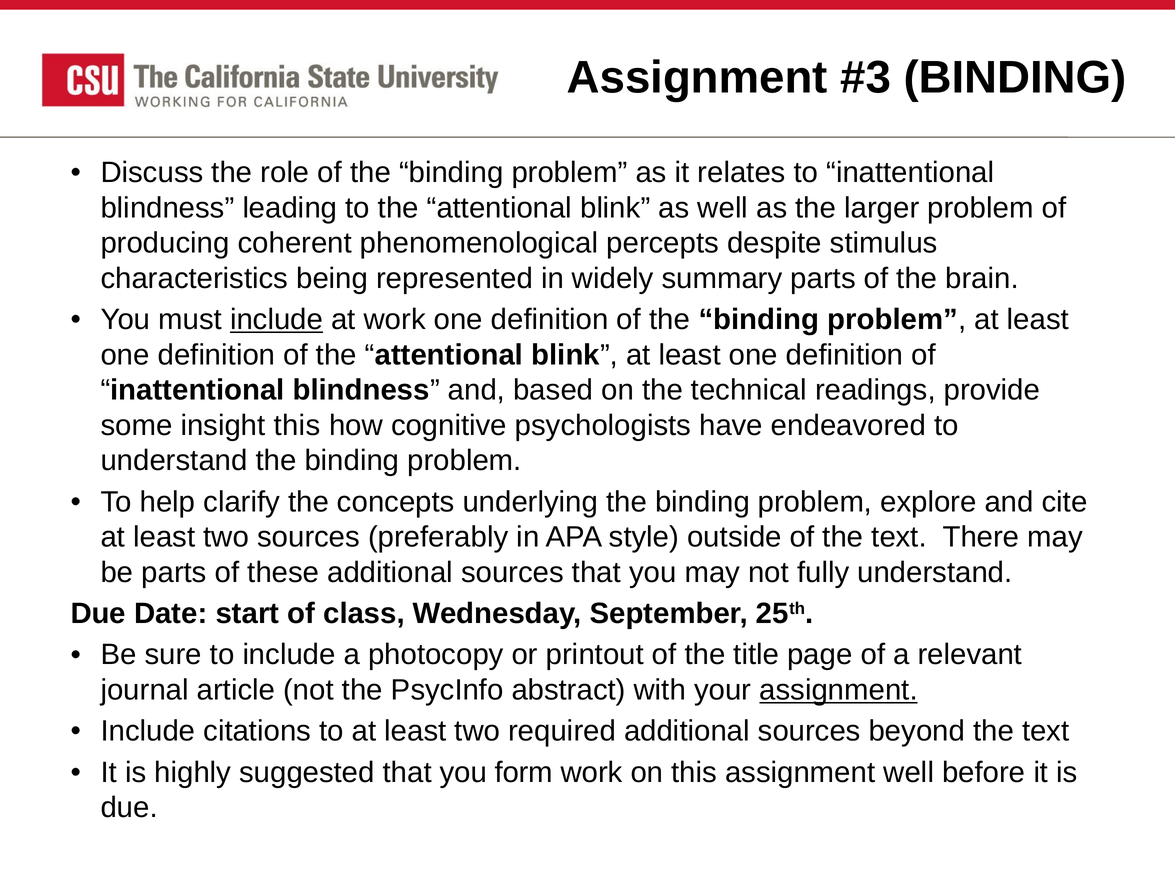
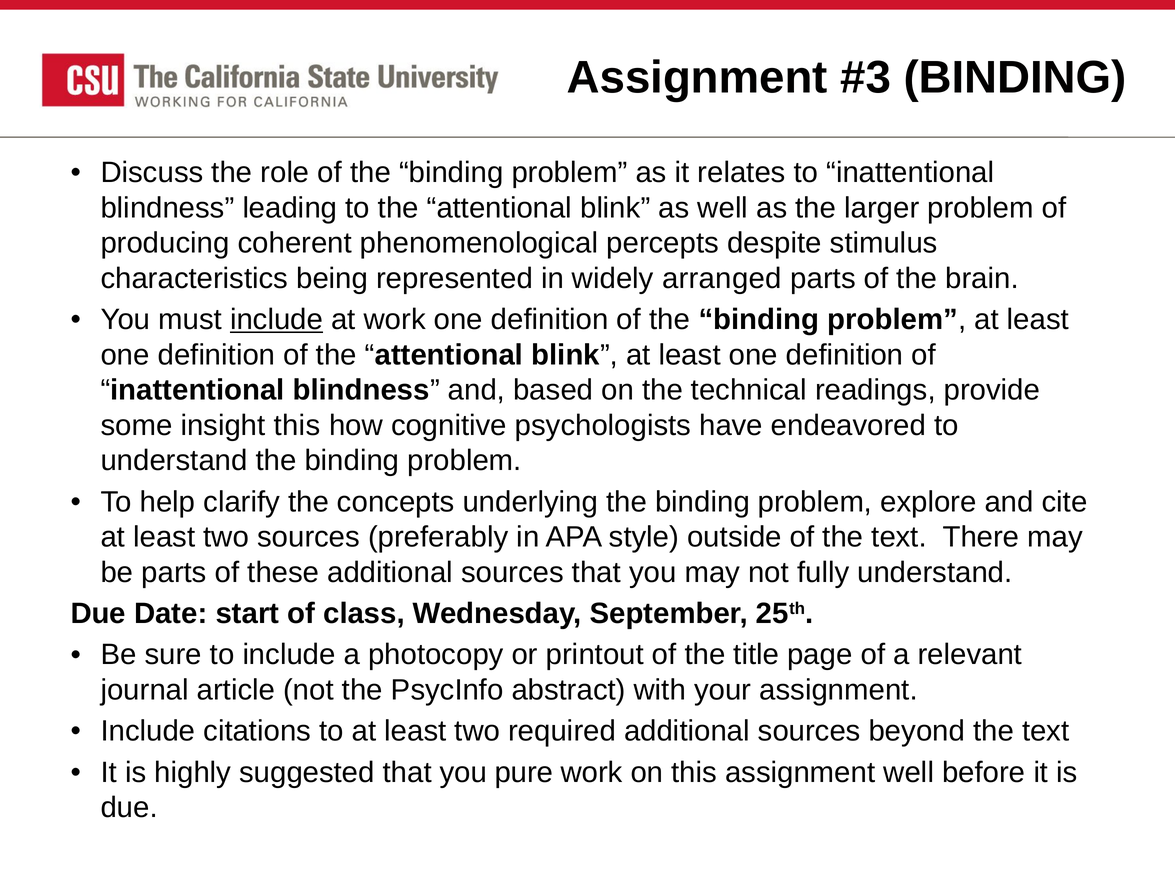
summary: summary -> arranged (722, 278)
assignment underline: present -> none (839, 689)
form: form -> pure (524, 772)
